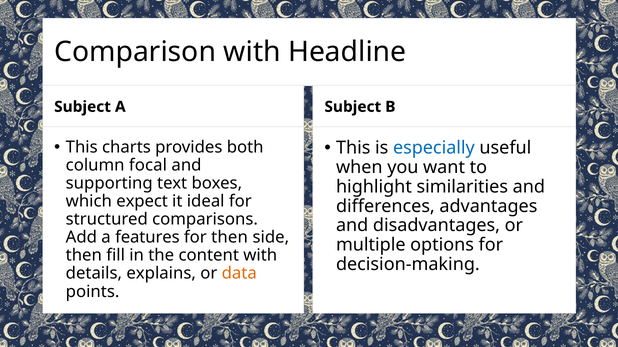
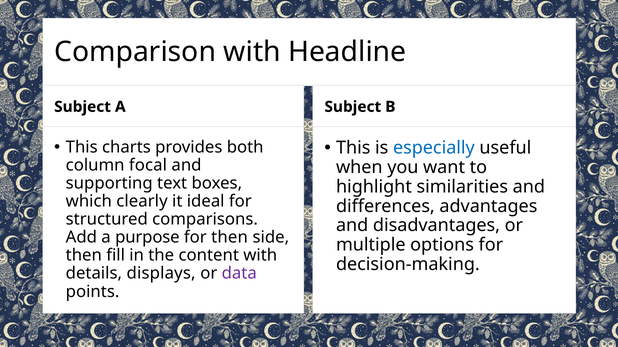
expect: expect -> clearly (142, 202)
features: features -> purpose (147, 238)
explains: explains -> displays (161, 274)
data colour: orange -> purple (239, 274)
